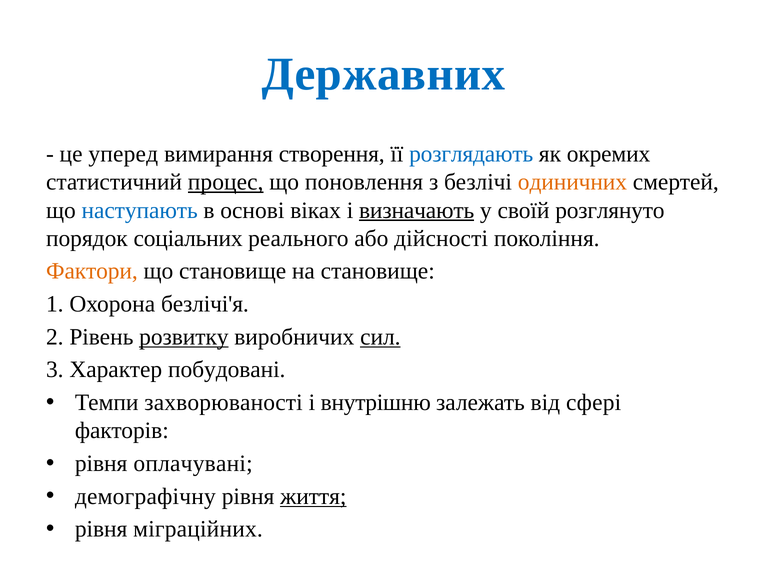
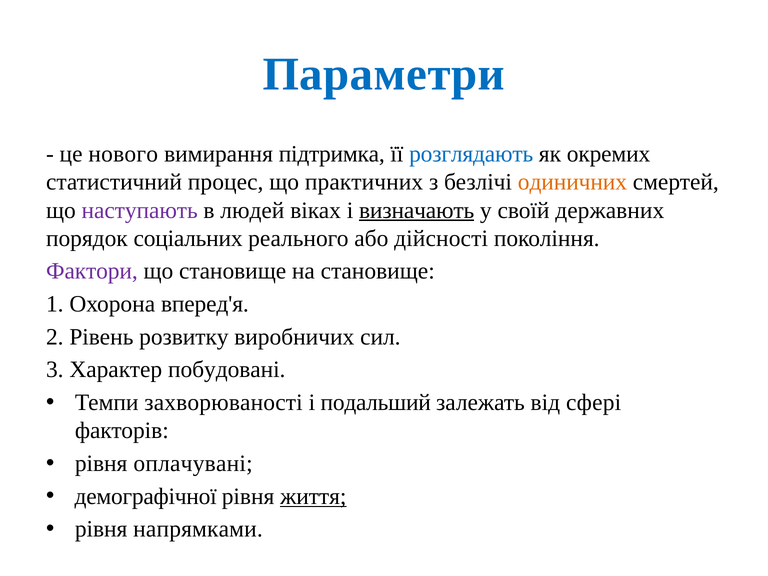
Державних: Державних -> Параметри (384, 74)
уперед: уперед -> нового (123, 154)
створення: створення -> підтримка (332, 154)
процес underline: present -> none (226, 182)
поновлення: поновлення -> практичних (364, 182)
наступають colour: blue -> purple (140, 210)
основі: основі -> людей (252, 210)
розглянуто: розглянуто -> державних (610, 210)
Фактори colour: orange -> purple (92, 271)
безлічі'я: безлічі'я -> вперед'я (205, 304)
розвитку underline: present -> none (184, 337)
сил underline: present -> none (380, 337)
внутрішню: внутрішню -> подальший (376, 403)
демографічну: демографічну -> демографічної (146, 496)
міграційних: міграційних -> напрямками (198, 529)
